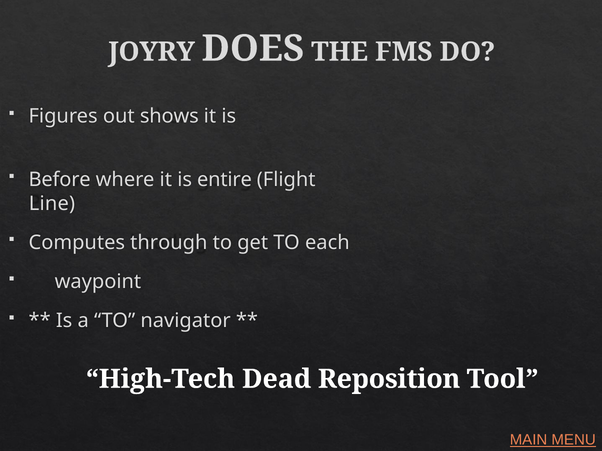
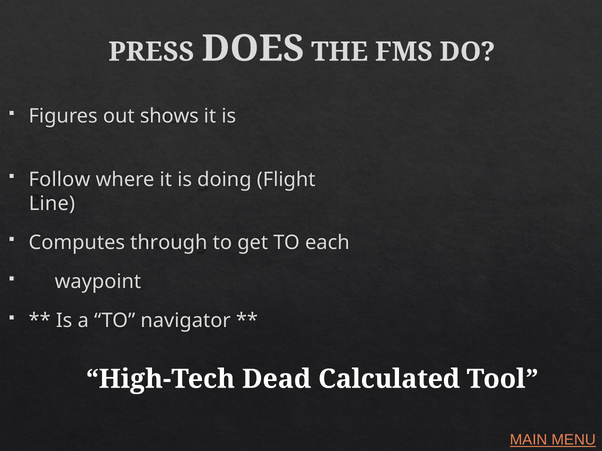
JOYRY: JOYRY -> PRESS (151, 52)
Before: Before -> Follow (59, 180)
entire: entire -> doing (224, 180)
Reposition: Reposition -> Calculated (389, 379)
